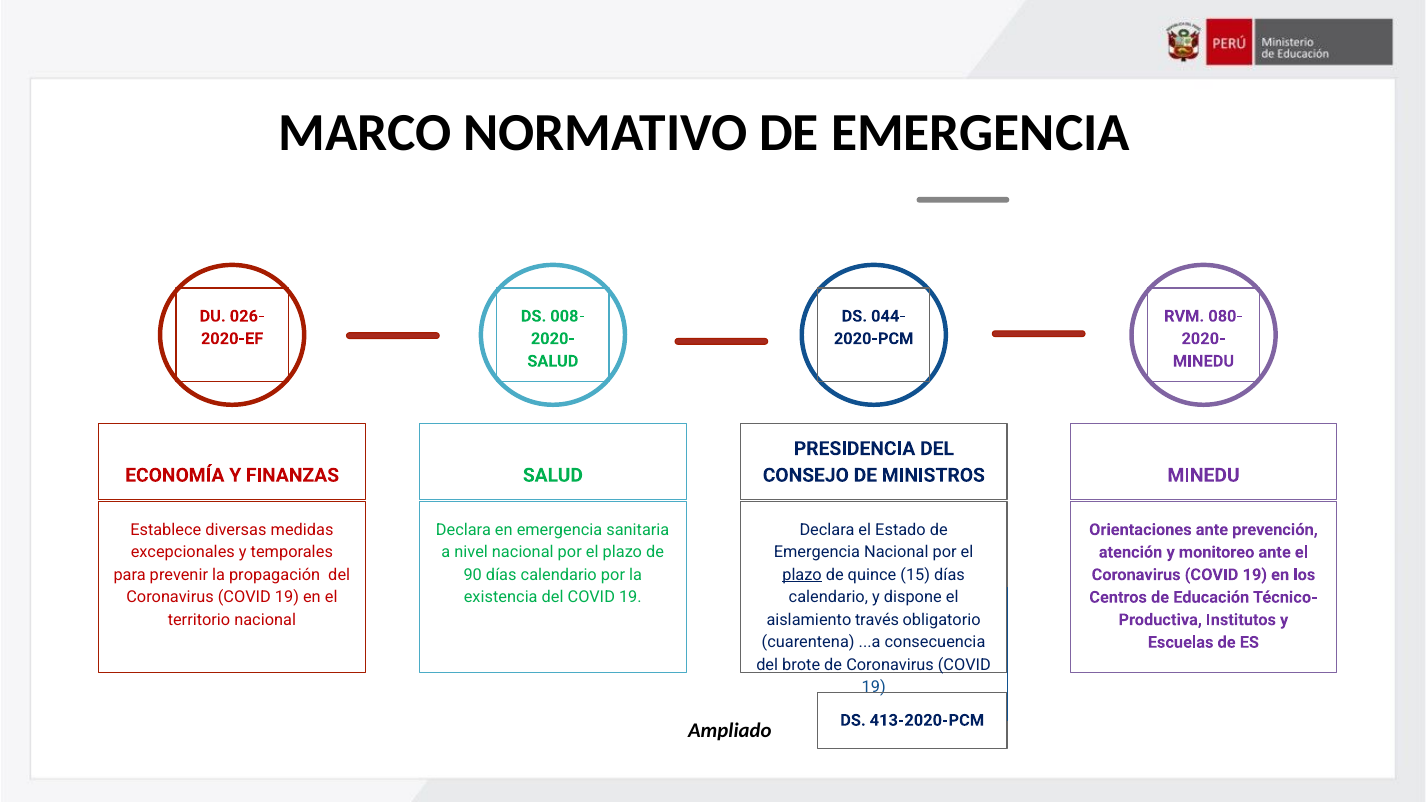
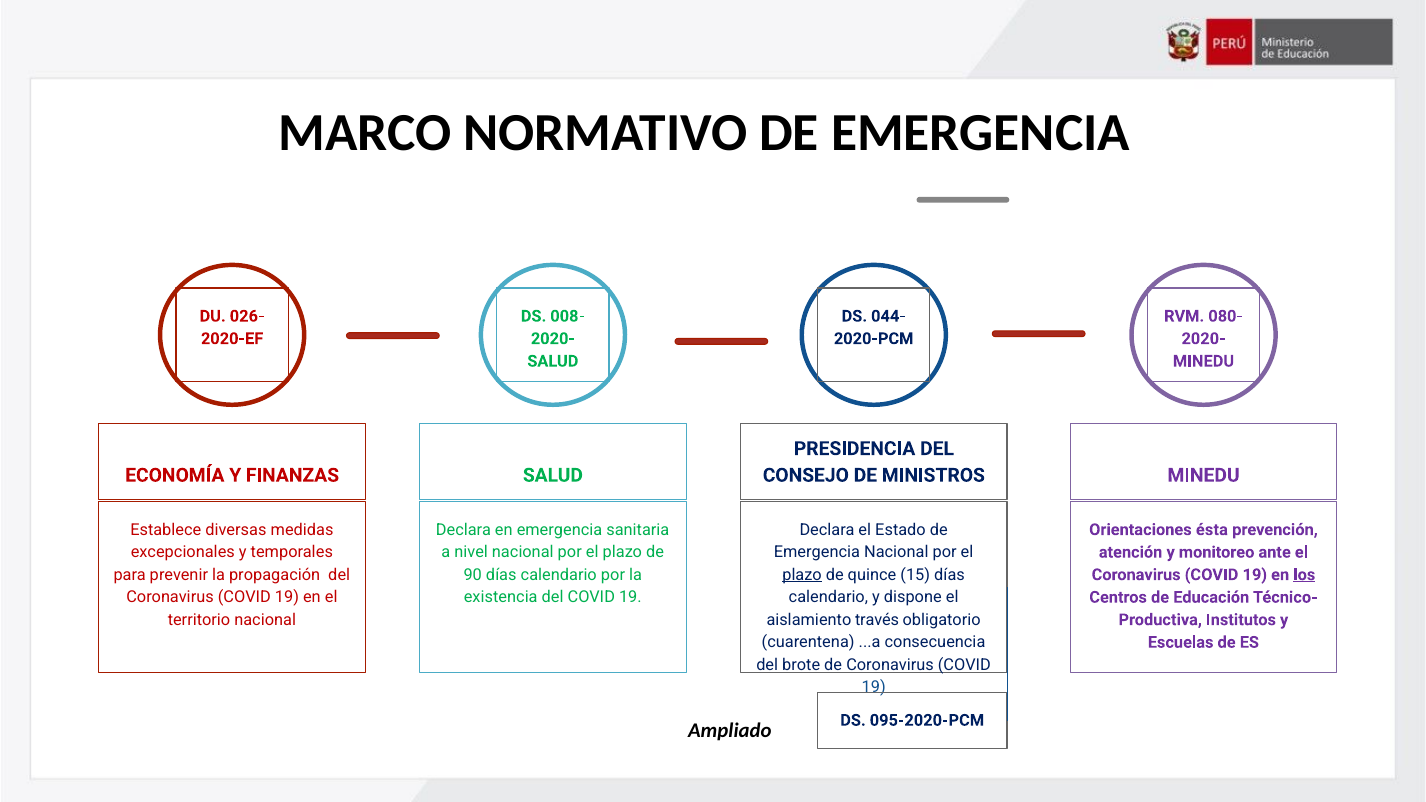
Orientaciones ante: ante -> ésta (1212, 530)
los underline: none -> present (1304, 575)
413-2020-PCM: 413-2020-PCM -> 095-2020-PCM (927, 720)
